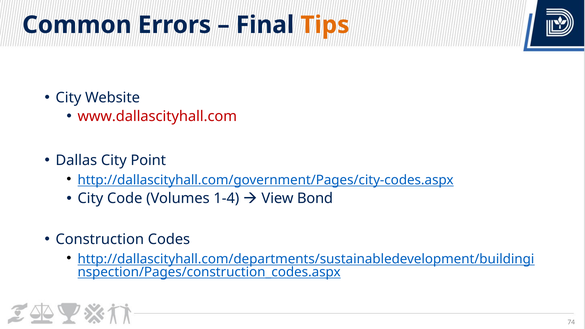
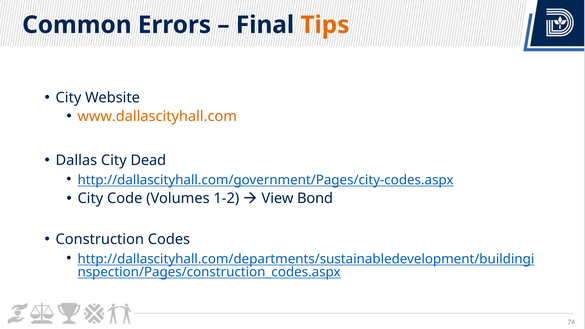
www.dallascityhall.com colour: red -> orange (157, 116)
Point: Point -> Dead (148, 160)
1-4: 1-4 -> 1-2 (226, 199)
